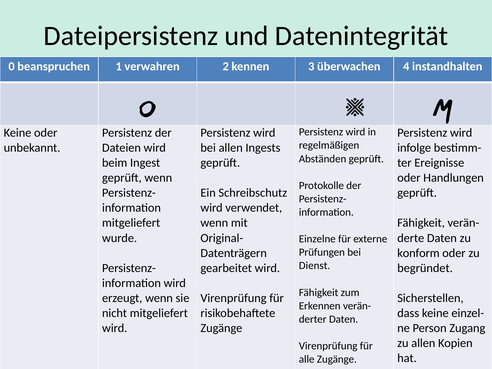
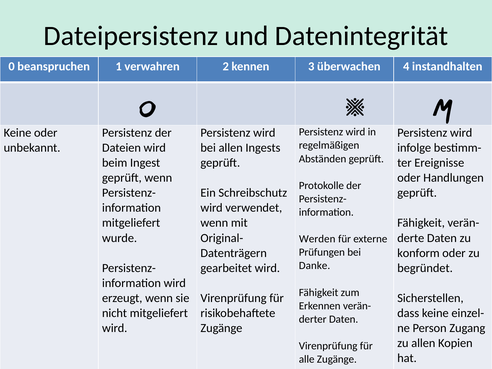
Einzelne: Einzelne -> Werden (317, 239)
Dienst: Dienst -> Danke (315, 266)
